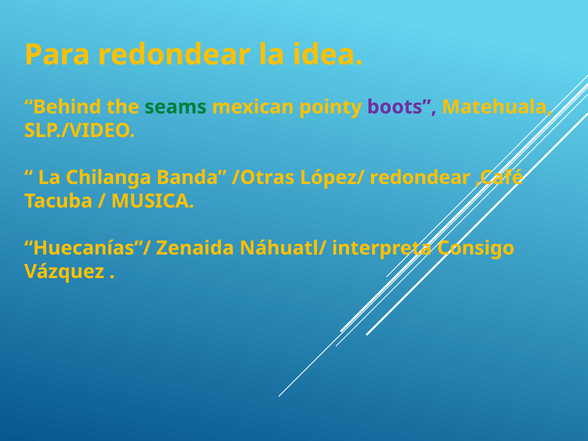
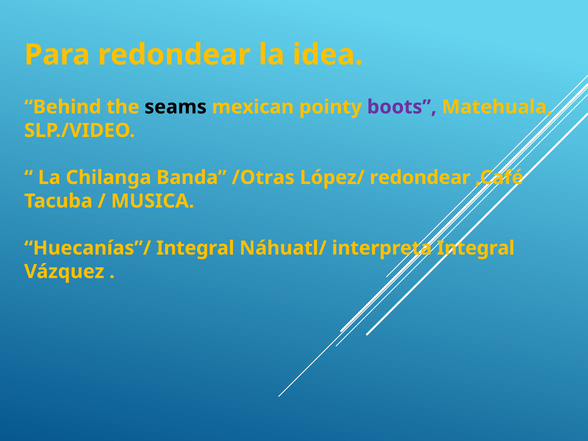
seams colour: green -> black (176, 107)
Huecanías”/ Zenaida: Zenaida -> Integral (195, 248)
interpreta Consigo: Consigo -> Integral (476, 248)
